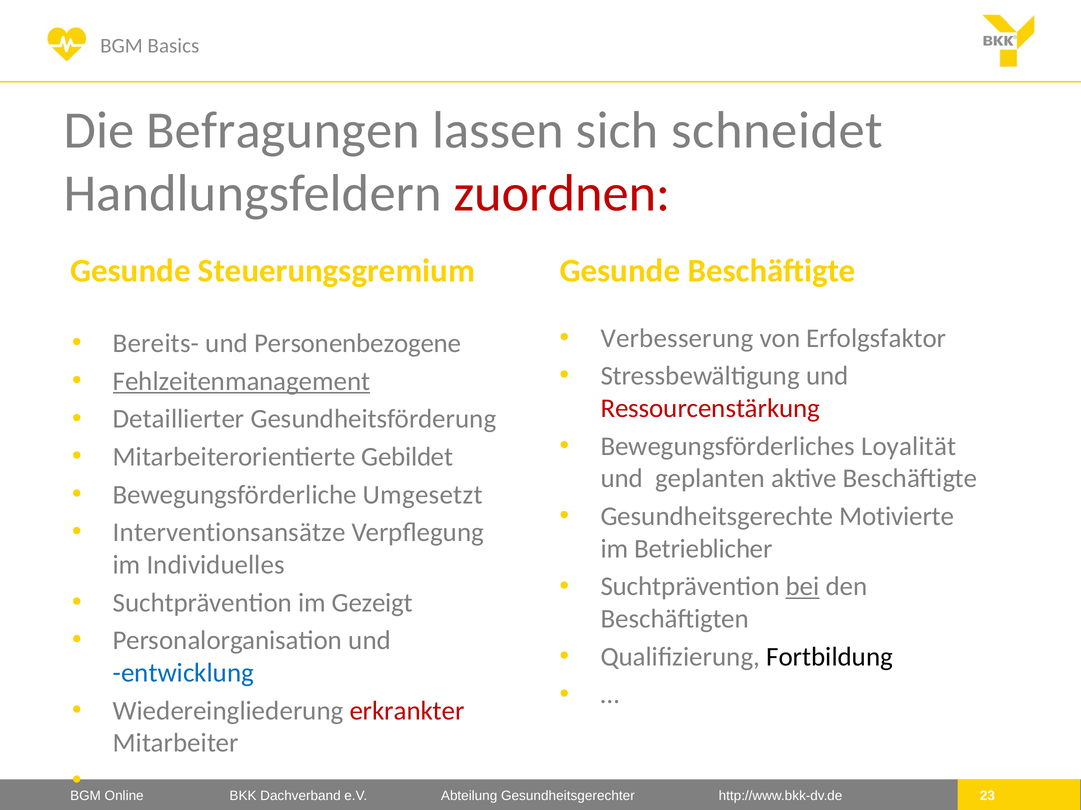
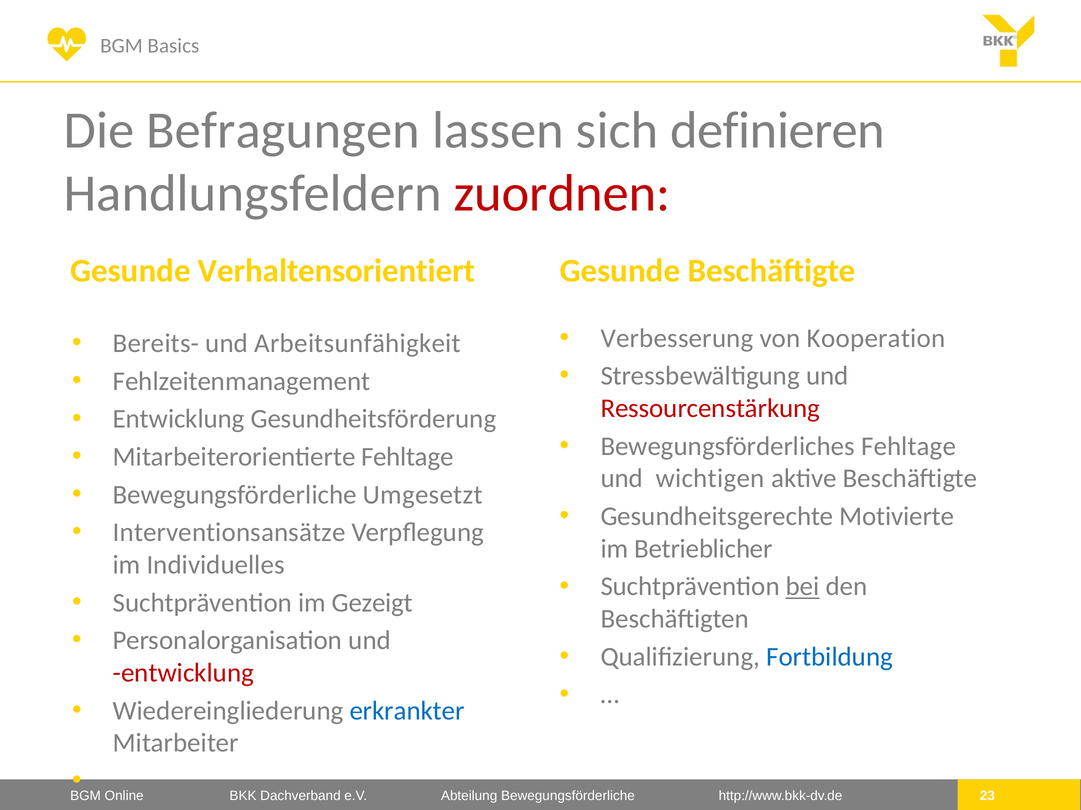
schneidet: schneidet -> definieren (778, 131)
Steuerungsgremium: Steuerungsgremium -> Verhaltensorientiert (337, 271)
Erfolgsfaktor: Erfolgsfaktor -> Kooperation (876, 338)
Personenbezogene: Personenbezogene -> Arbeitsunfähigkeit (358, 344)
Fehlzeitenmanagement underline: present -> none (241, 382)
Detaillierter: Detaillierter -> Entwicklung (179, 419)
Bewegungsförderliches Loyalität: Loyalität -> Fehltage (909, 447)
Mitarbeiterorientierte Gebildet: Gebildet -> Fehltage (407, 457)
geplanten: geplanten -> wichtigen (710, 479)
Fortbildung colour: black -> blue (830, 657)
entwicklung colour: blue -> red (183, 673)
erkrankter colour: red -> blue (407, 711)
Gesundheitsgerechter: Gesundheitsgerechter -> Bewegungsförderliche (568, 797)
